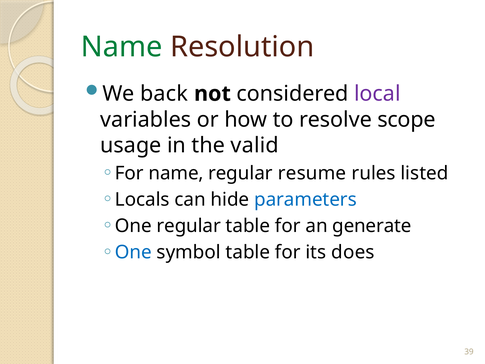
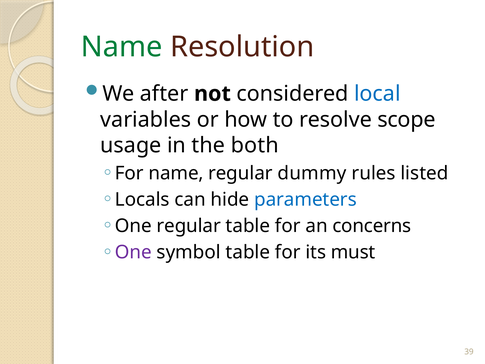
back: back -> after (164, 94)
local colour: purple -> blue (377, 94)
valid: valid -> both (255, 145)
resume: resume -> dummy (312, 173)
generate: generate -> concerns (372, 226)
One colour: blue -> purple (133, 252)
does: does -> must (353, 252)
